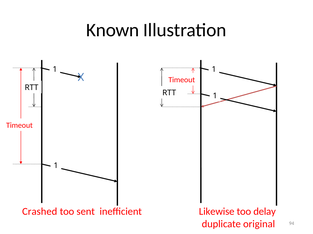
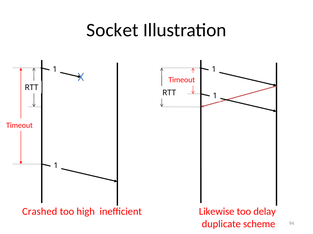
Known: Known -> Socket (112, 30)
sent: sent -> high (86, 212)
original: original -> scheme (259, 225)
